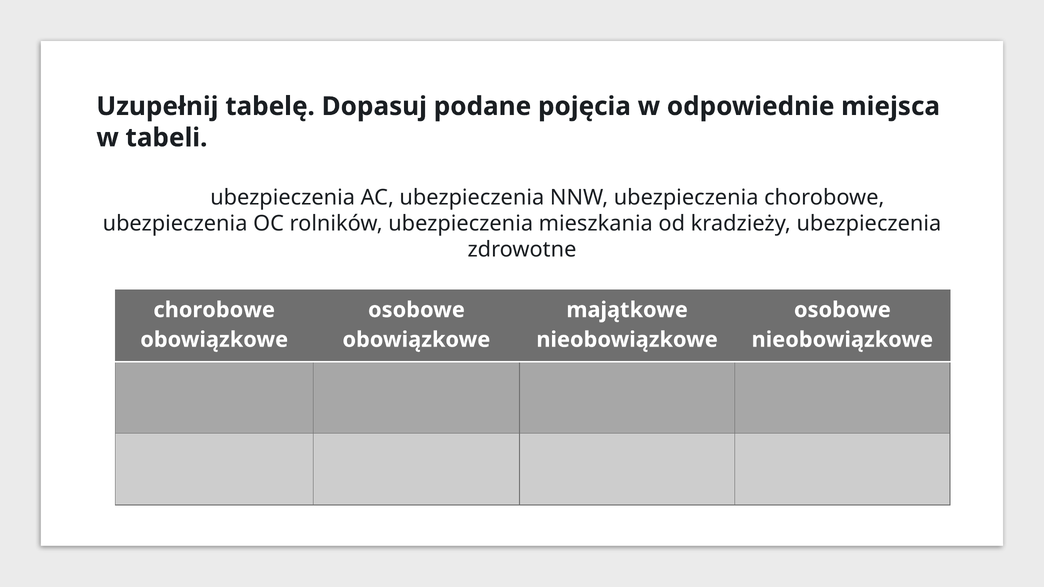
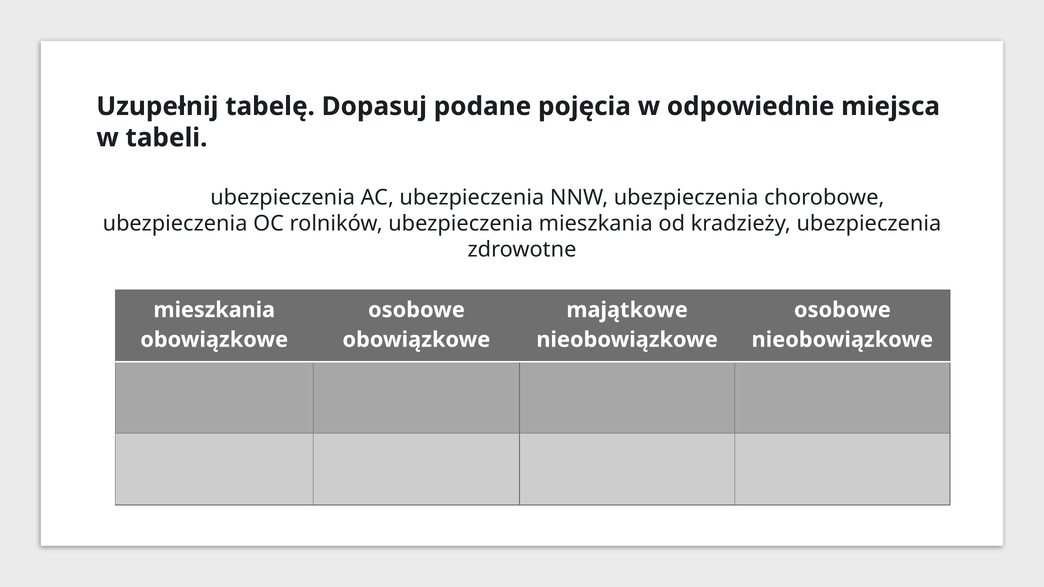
chorobowe: chorobowe -> mieszkania (214, 310)
